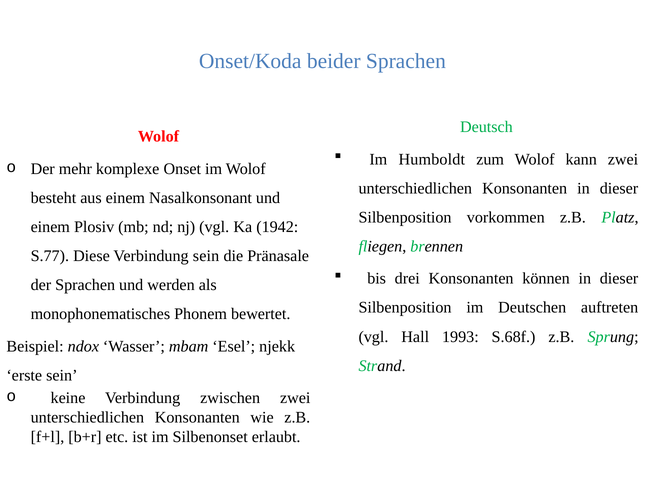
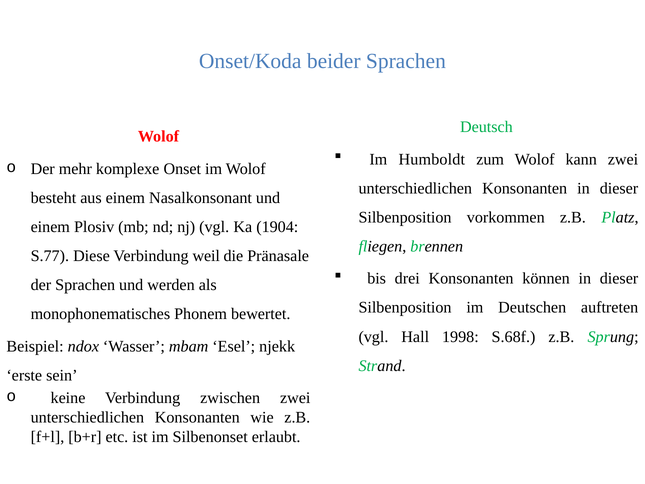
1942: 1942 -> 1904 (277, 227)
Verbindung sein: sein -> weil (206, 256)
1993: 1993 -> 1998 (460, 337)
